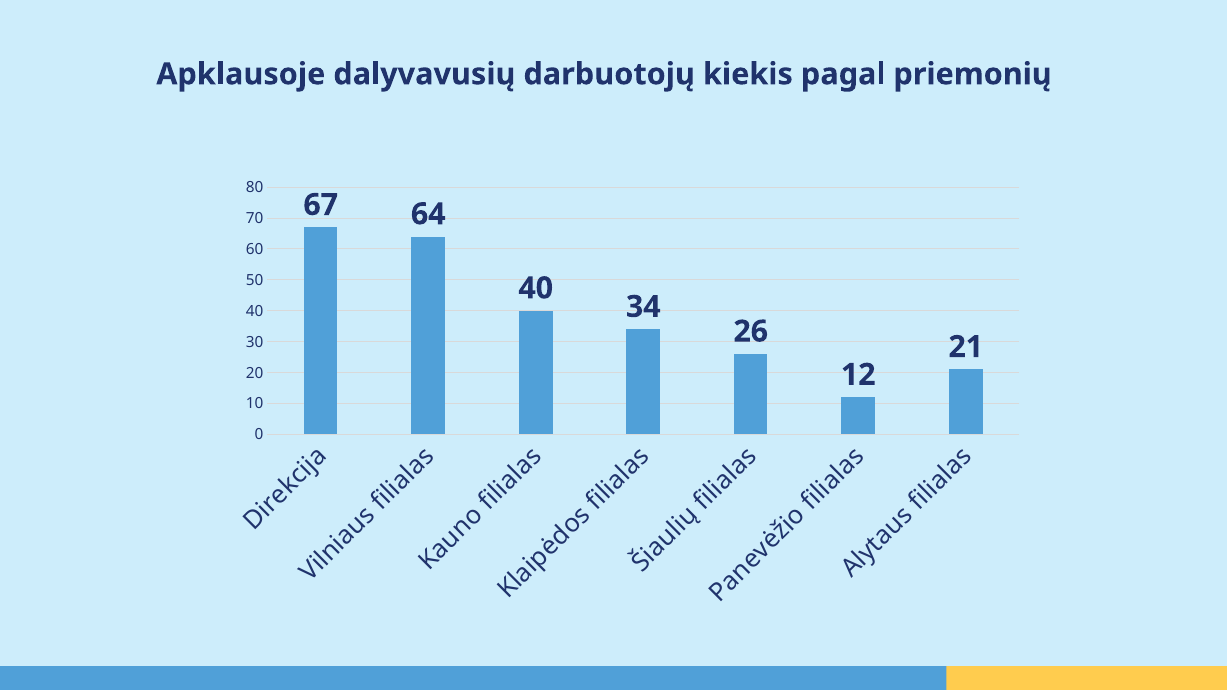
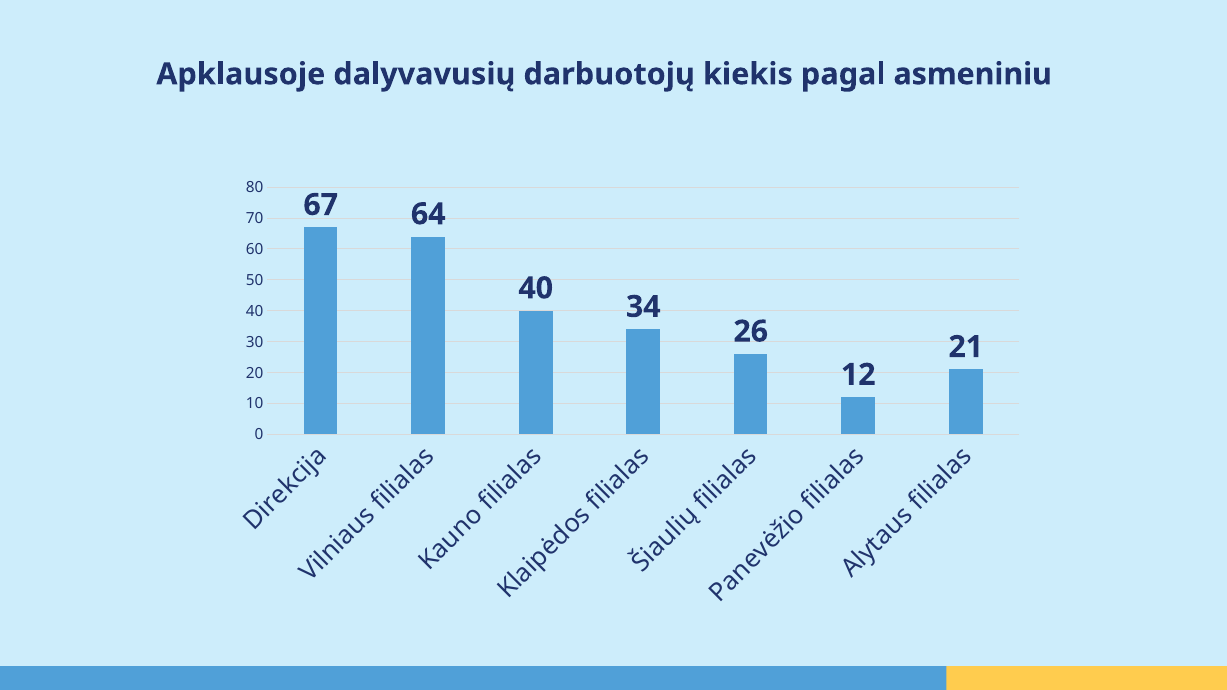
priemonių: priemonių -> asmeniniu (973, 74)
